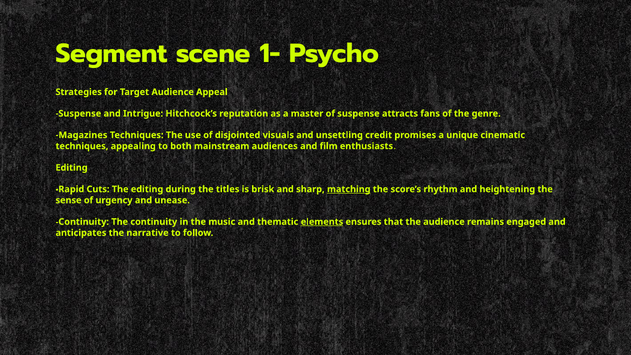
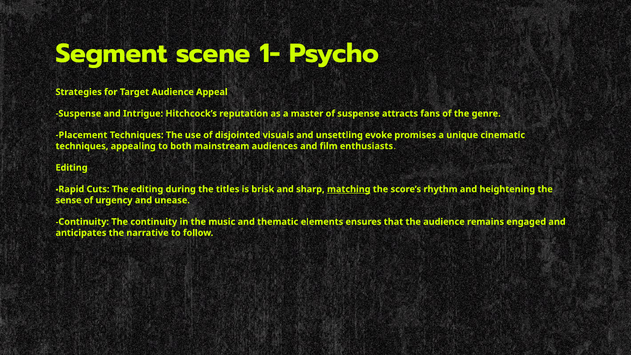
Magazines: Magazines -> Placement (81, 135)
credit: credit -> evoke (379, 135)
elements underline: present -> none (322, 222)
